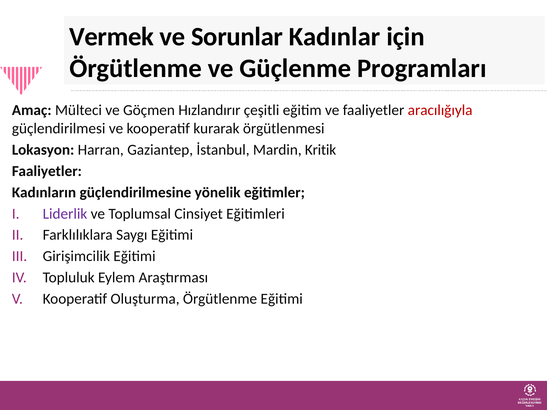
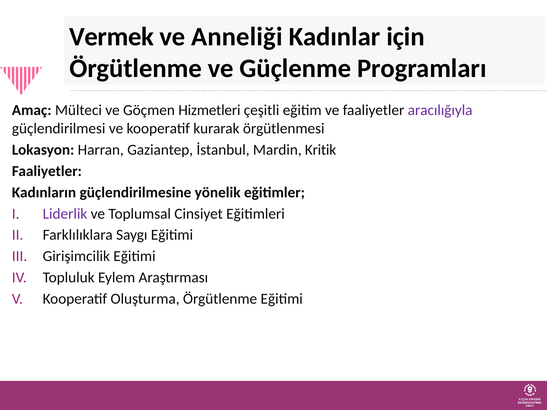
Sorunlar: Sorunlar -> Anneliği (237, 37)
Hızlandırır: Hızlandırır -> Hizmetleri (209, 110)
aracılığıyla colour: red -> purple (440, 110)
